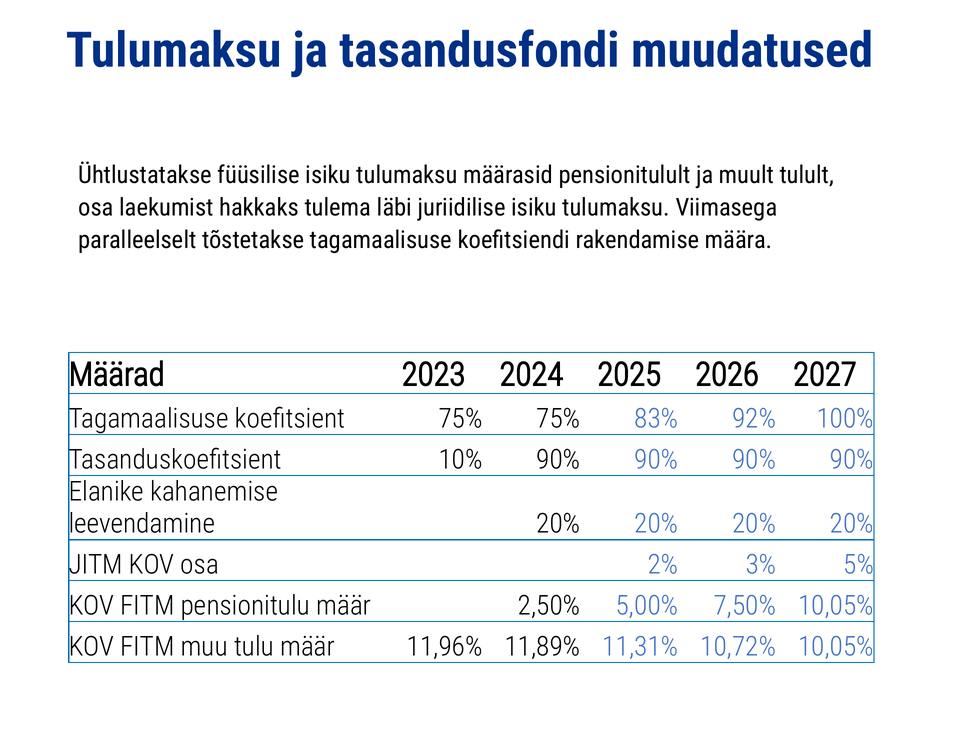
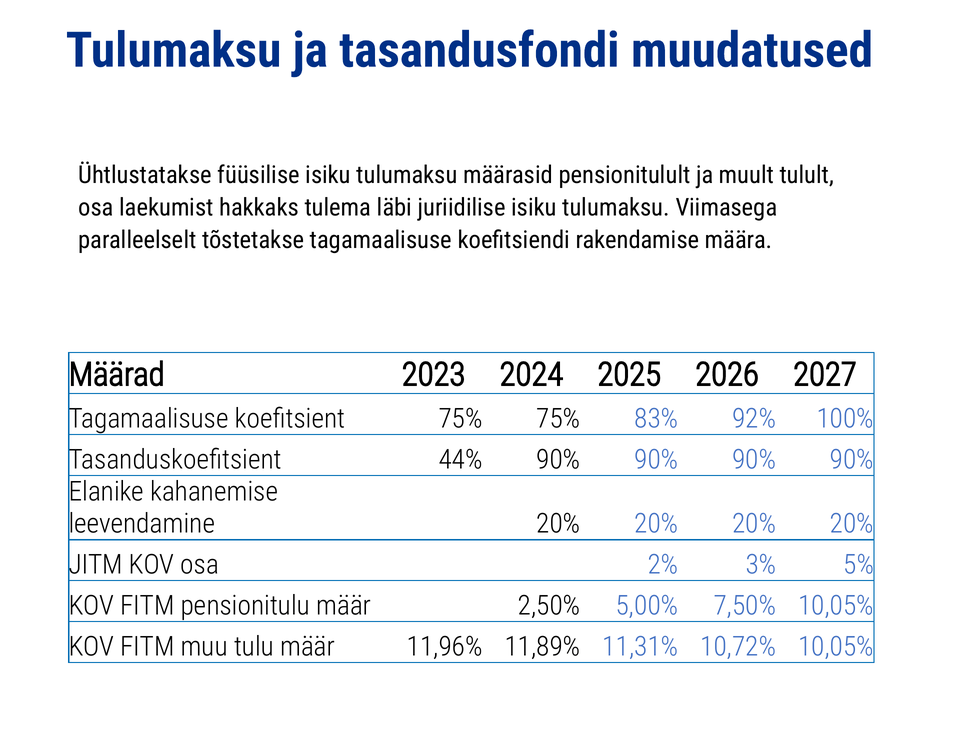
10%: 10% -> 44% (461, 459)
